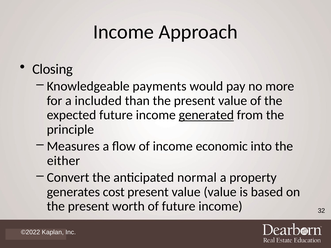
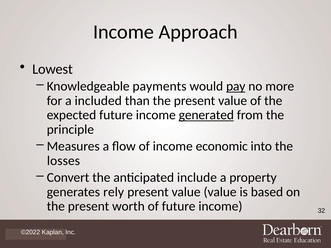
Closing: Closing -> Lowest (53, 69)
pay underline: none -> present (236, 86)
either: either -> losses (64, 161)
normal: normal -> include (197, 178)
cost: cost -> rely (114, 192)
